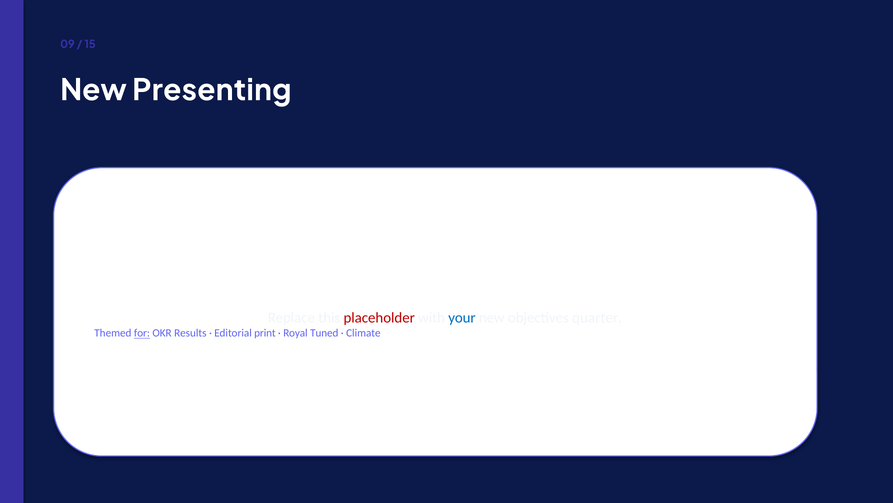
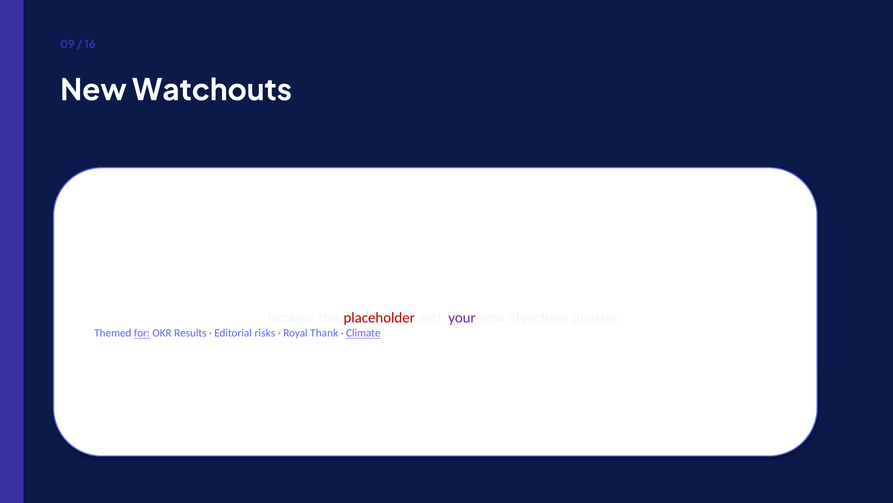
15: 15 -> 16 (90, 44)
Presenting: Presenting -> Watchouts (212, 90)
your colour: blue -> purple (462, 317)
print: print -> risks (265, 333)
Tuned: Tuned -> Thank (324, 333)
Climate underline: none -> present (363, 333)
